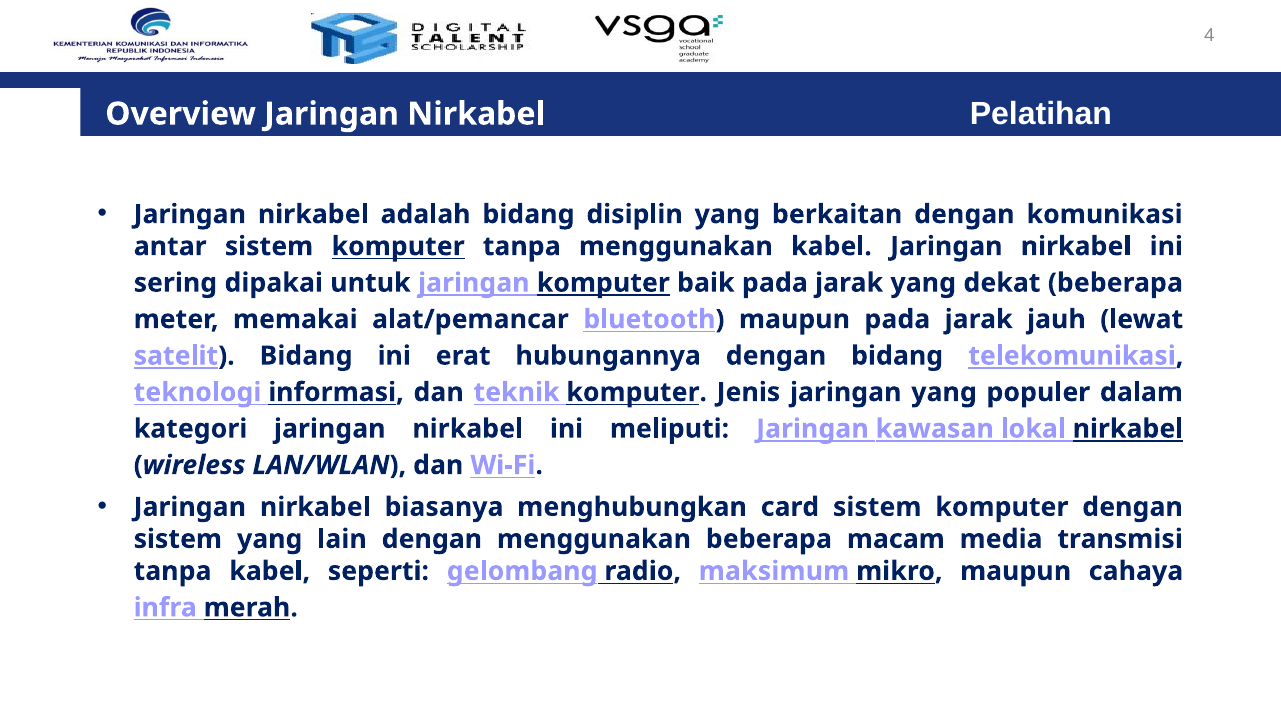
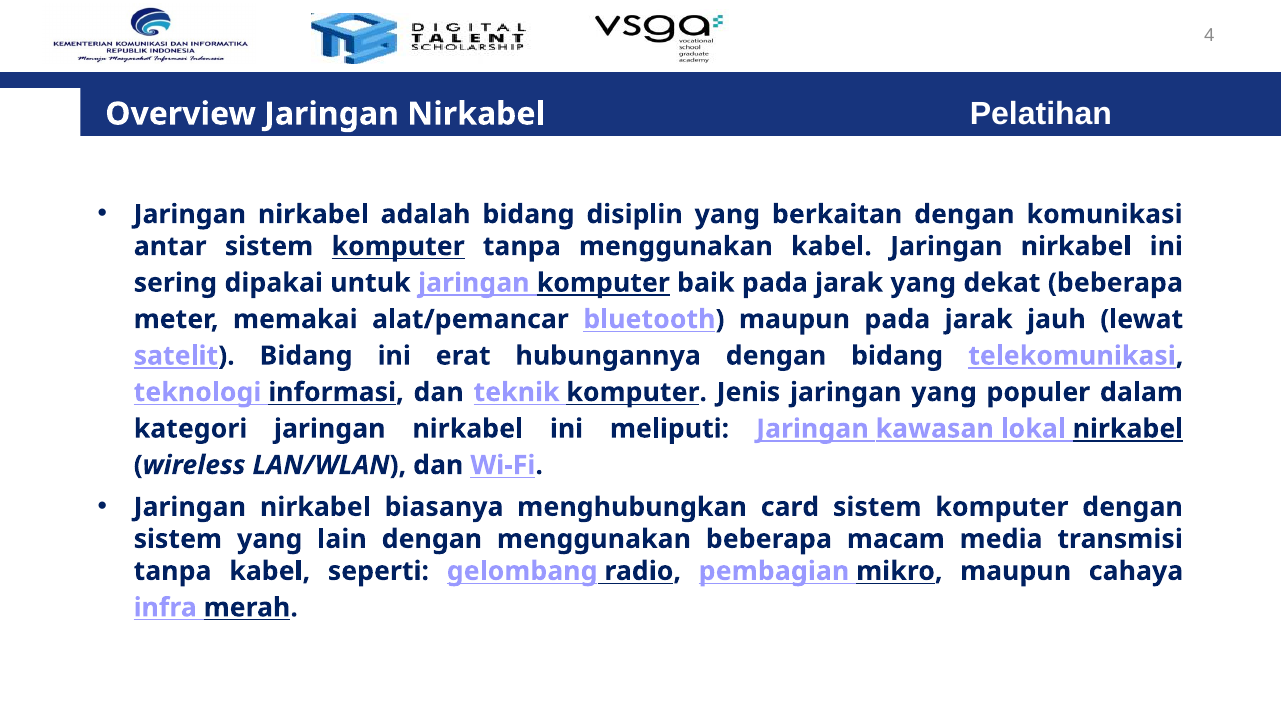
maksimum: maksimum -> pembagian (774, 572)
